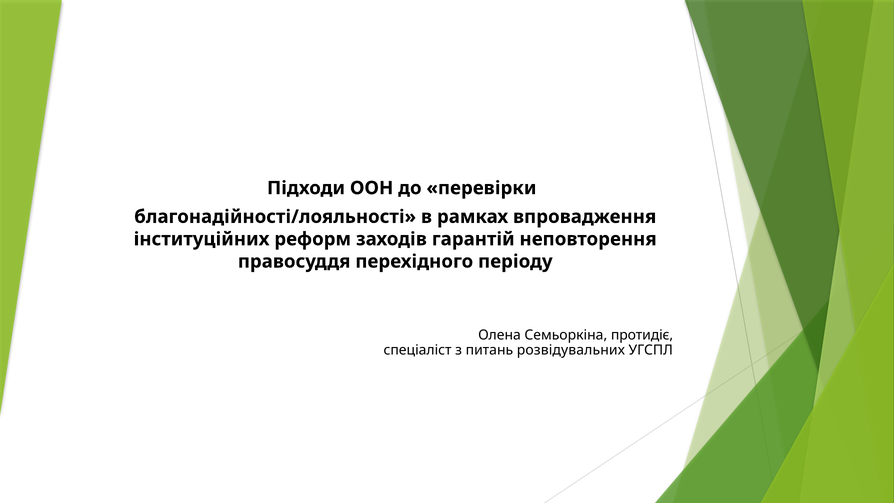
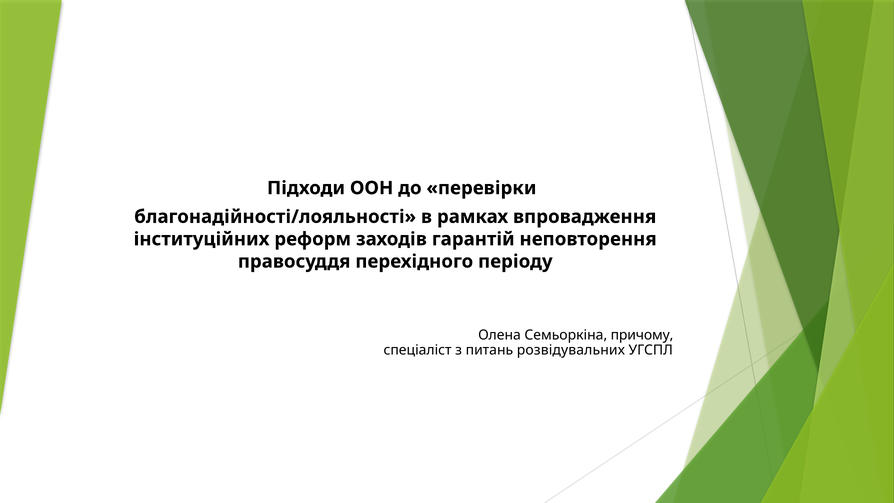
протидіє: протидіє -> причому (642, 335)
